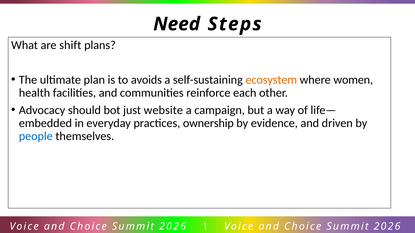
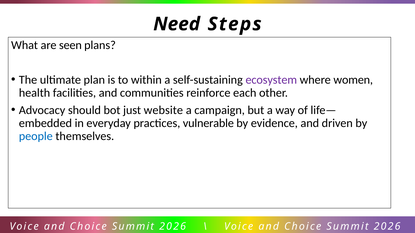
shift: shift -> seen (70, 45)
avoids: avoids -> within (146, 80)
ecosystem colour: orange -> purple (271, 80)
ownership: ownership -> vulnerable (208, 123)
